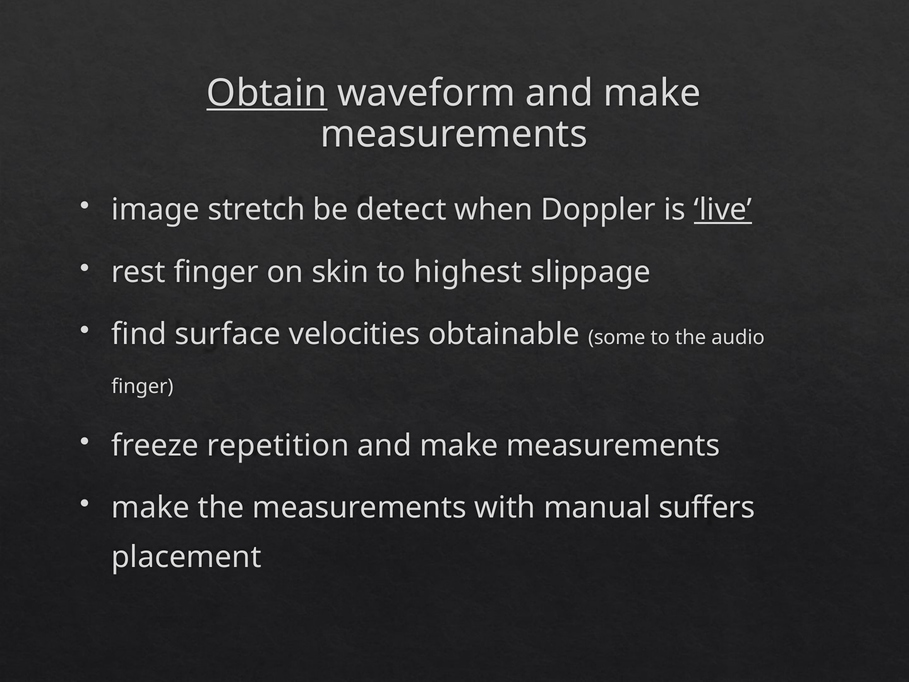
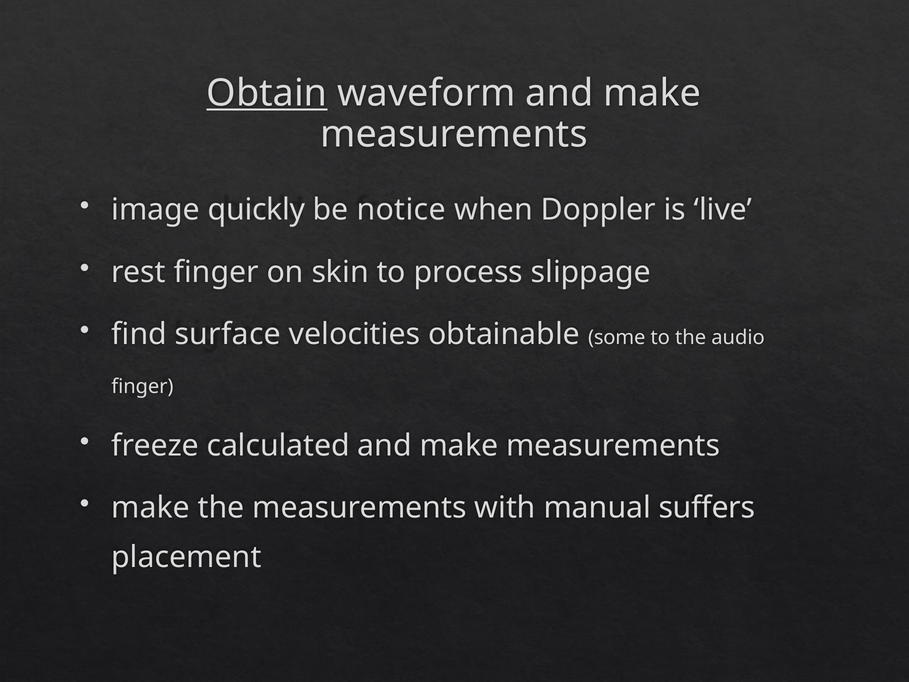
stretch: stretch -> quickly (257, 210)
detect: detect -> notice (401, 210)
live underline: present -> none (723, 210)
highest: highest -> process (468, 272)
repetition: repetition -> calculated (278, 446)
